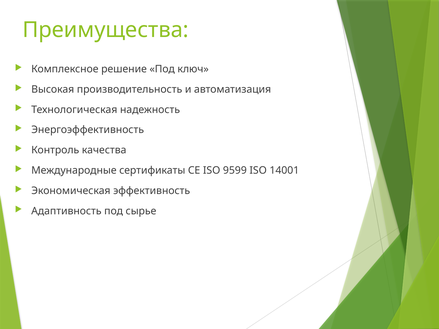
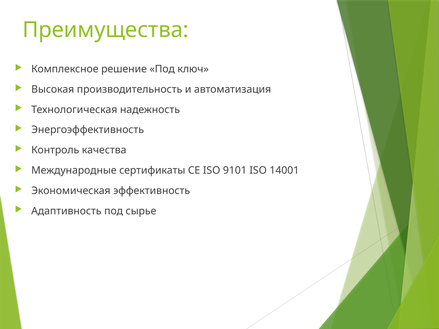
9599: 9599 -> 9101 (235, 171)
